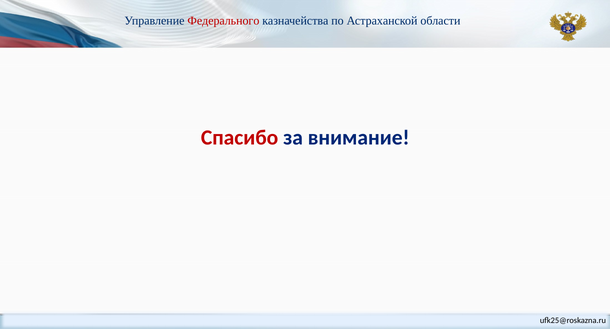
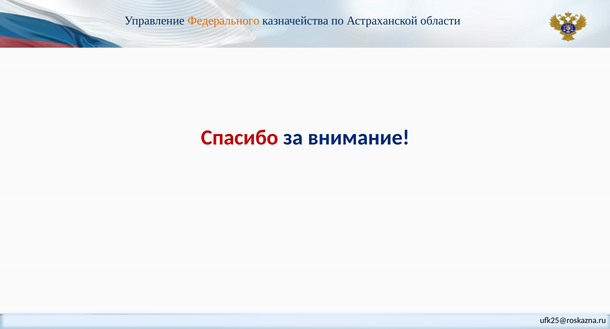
Федерального colour: red -> orange (223, 21)
